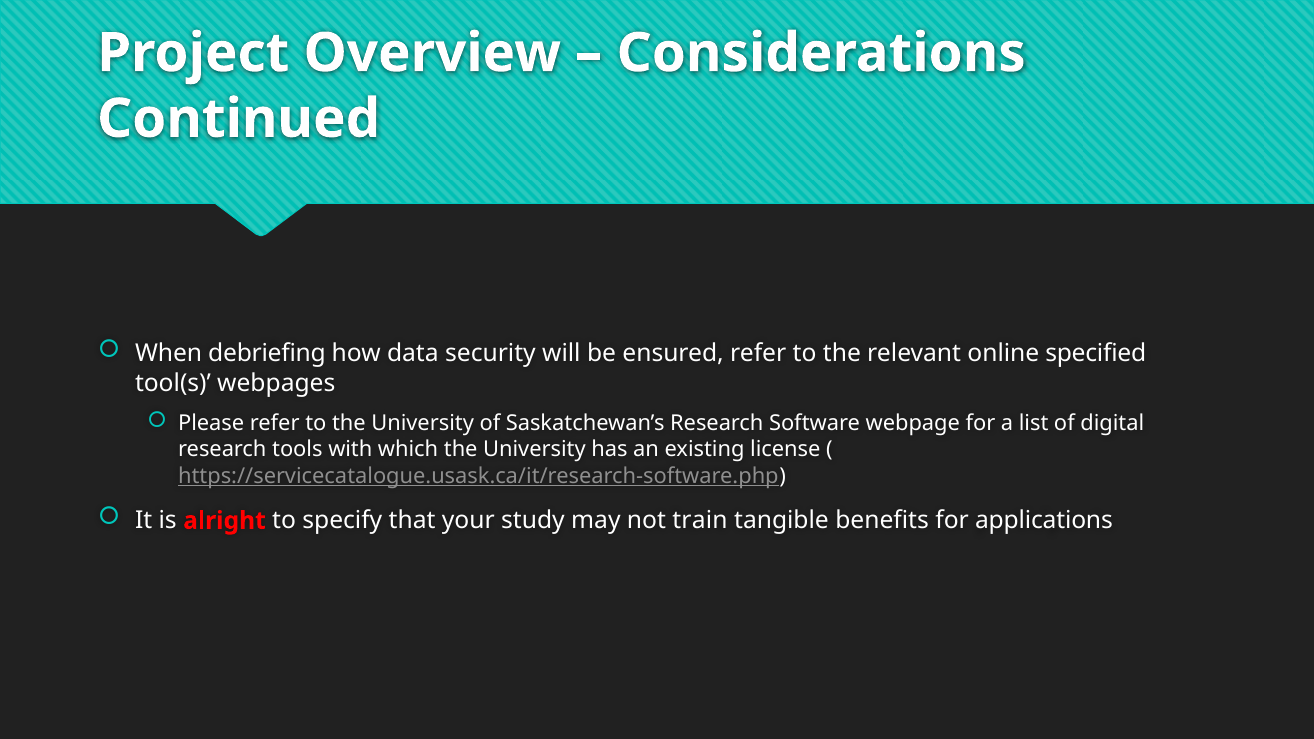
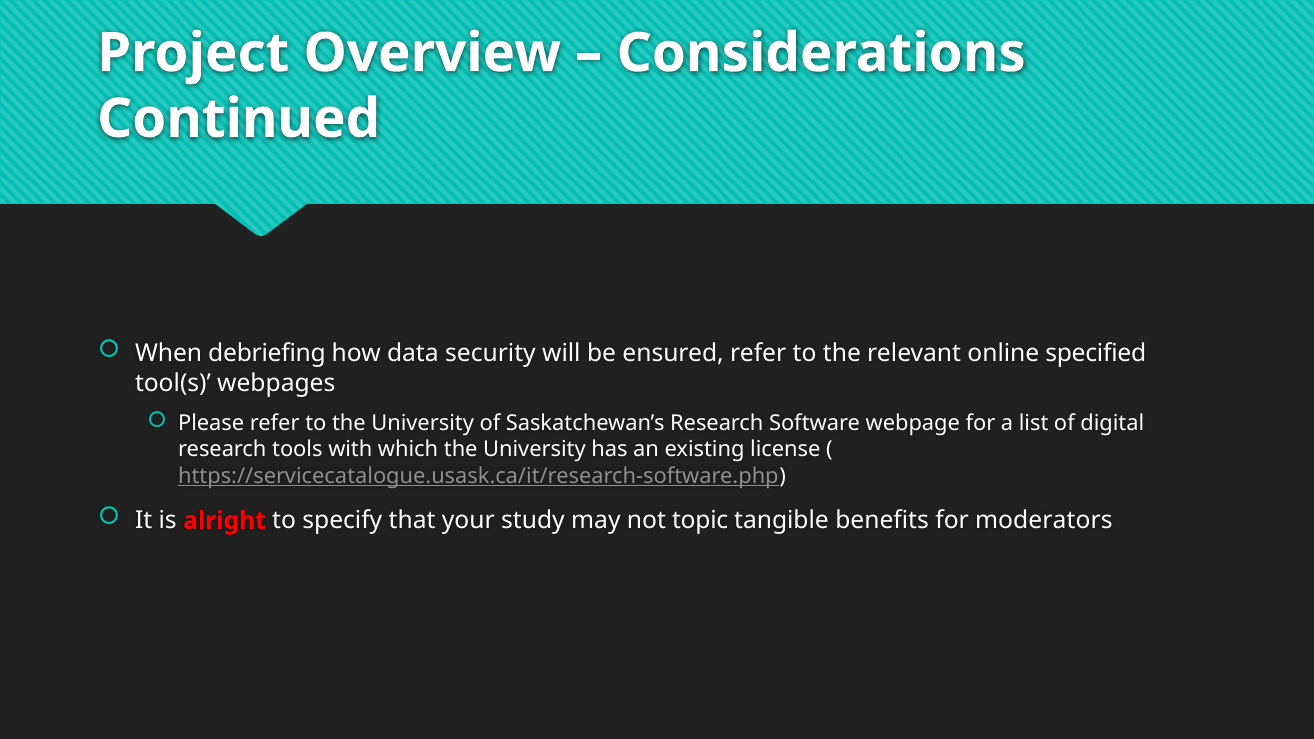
train: train -> topic (700, 521)
applications: applications -> moderators (1044, 521)
